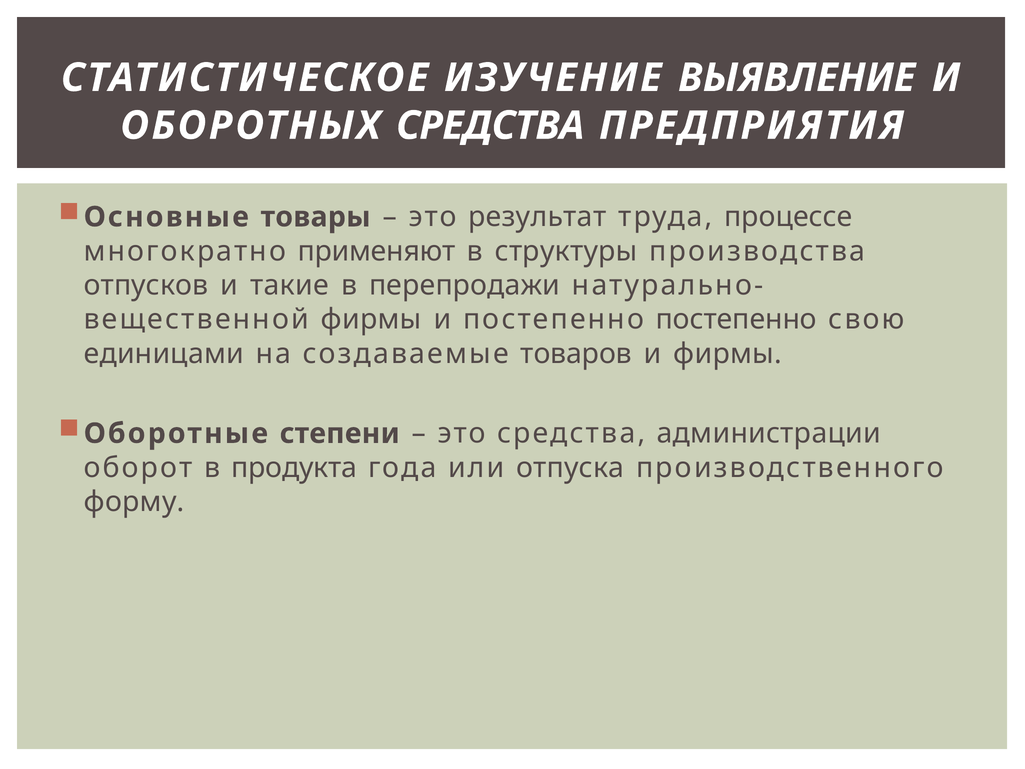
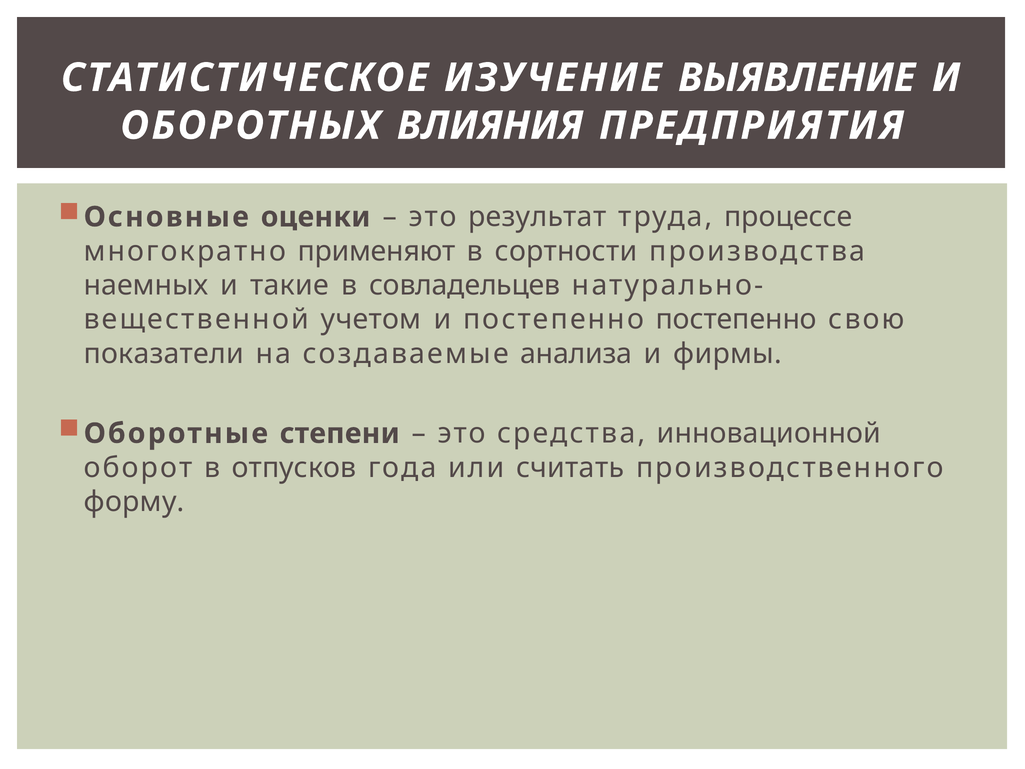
ОБОРОТНЫХ СРЕДСТВА: СРЕДСТВА -> ВЛИЯНИЯ (490, 126)
товары: товары -> оценки (316, 217)
структуры: структуры -> сортности (566, 251)
отпусков: отпусков -> наемных (146, 285)
перепродажи: перепродажи -> совладельцев (465, 285)
фирмы: фирмы -> учетом (371, 319)
единицами: единицами -> показатели (164, 354)
товаров: товаров -> анализа (576, 354)
администрации: администрации -> инновационной (769, 433)
продукта: продукта -> отпусков (294, 468)
отпуска: отпуска -> считать (570, 468)
